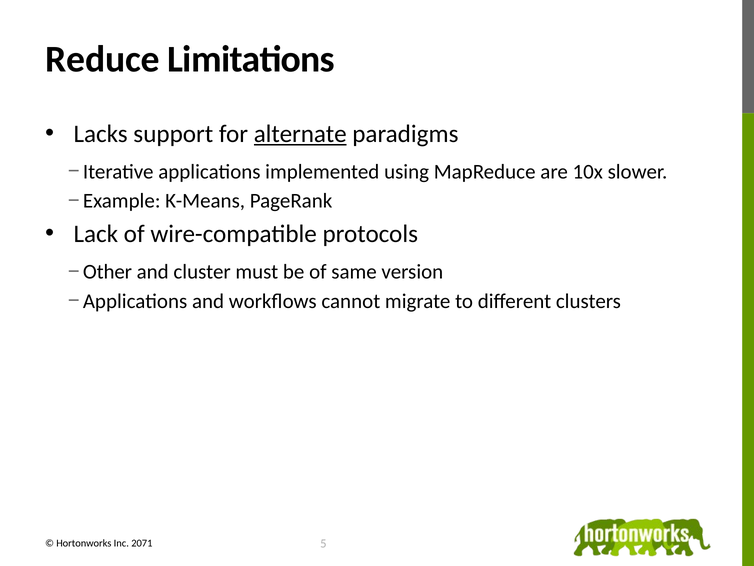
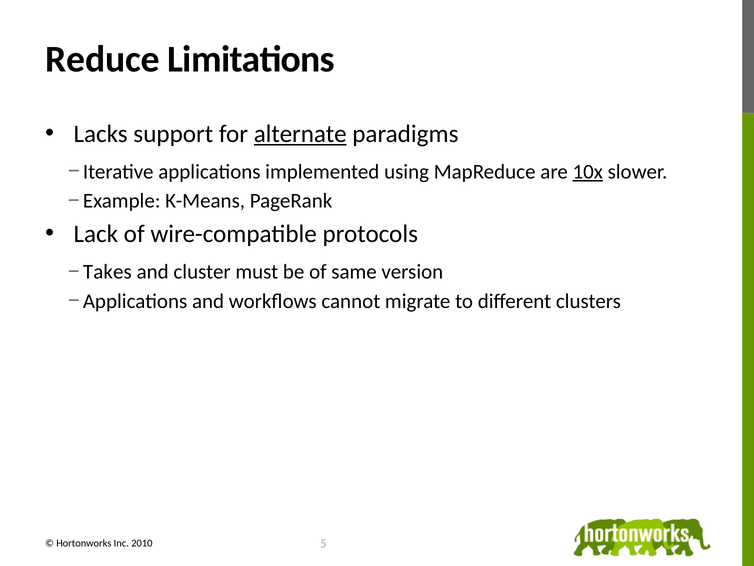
10x underline: none -> present (588, 172)
Other: Other -> Takes (107, 272)
2071: 2071 -> 2010 (142, 543)
